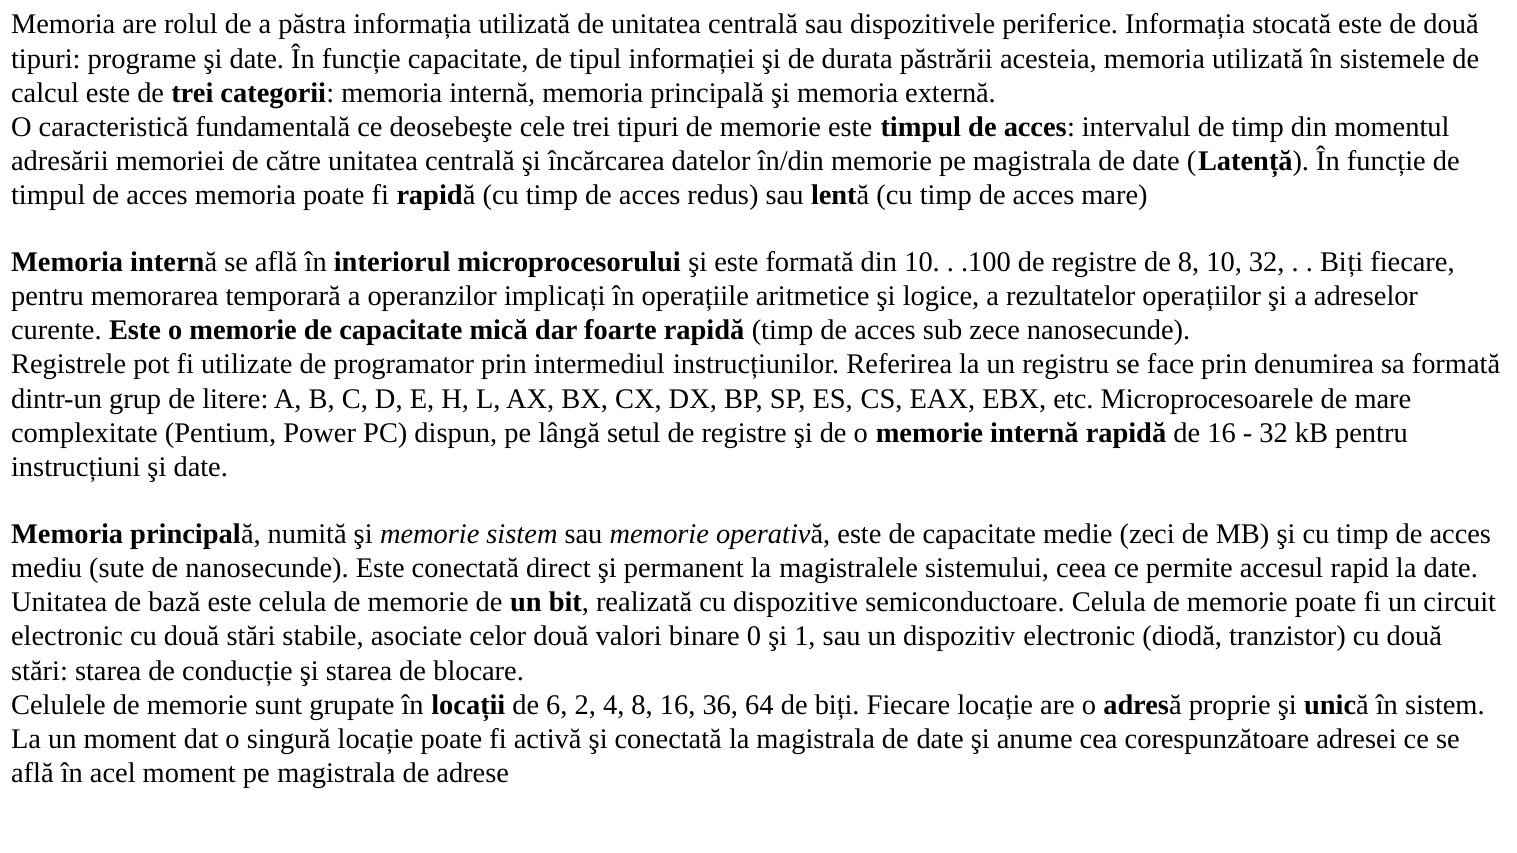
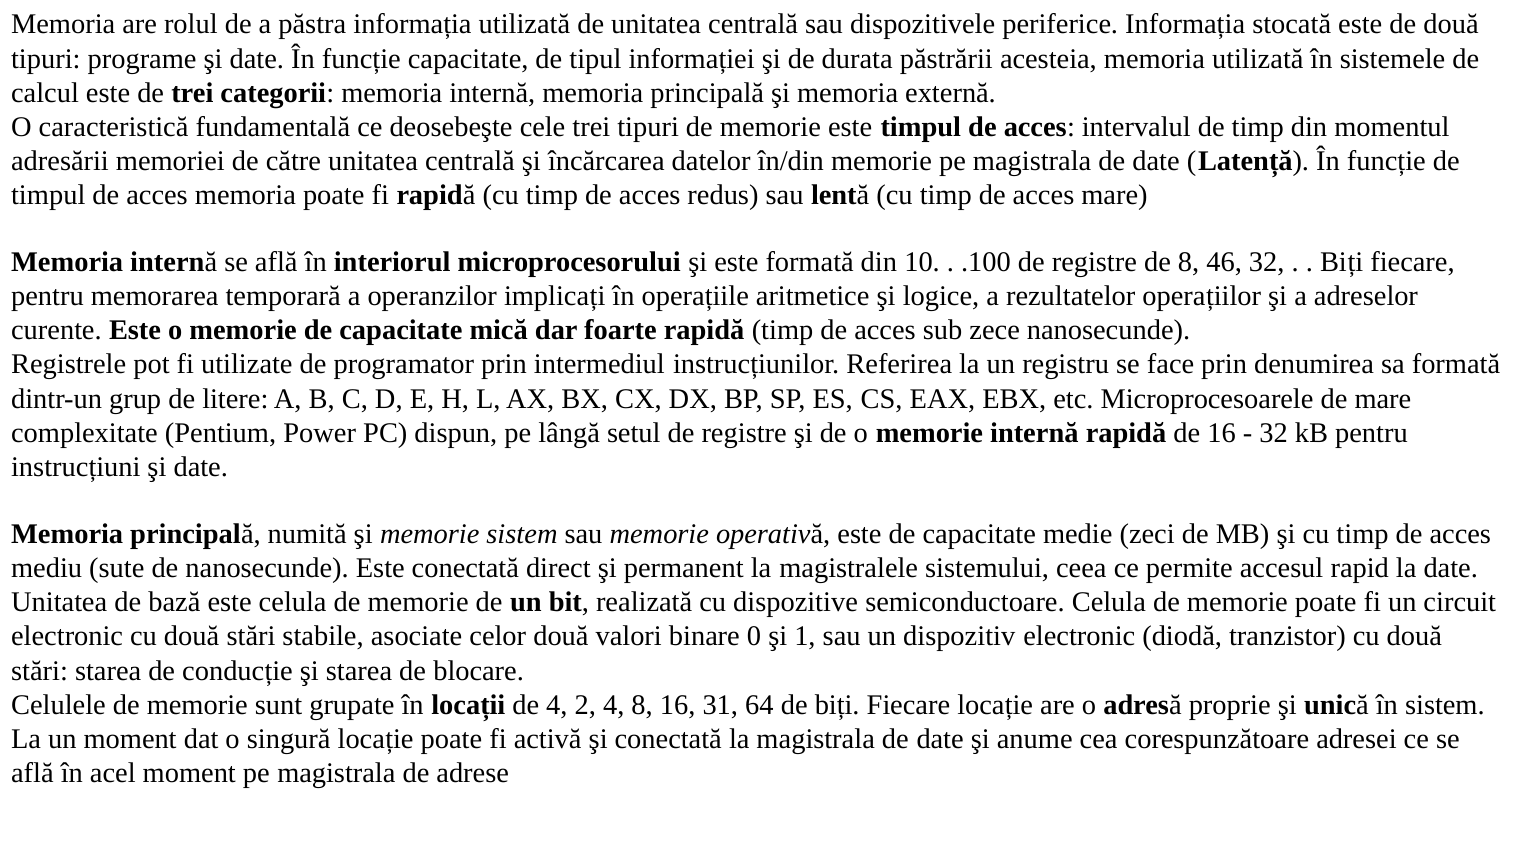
8 10: 10 -> 46 (1224, 262)
de 6: 6 -> 4 (557, 705)
36: 36 -> 31 (720, 705)
